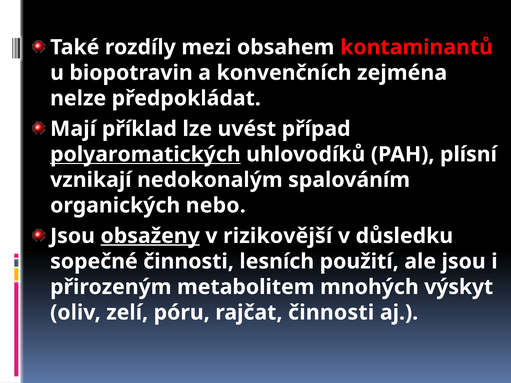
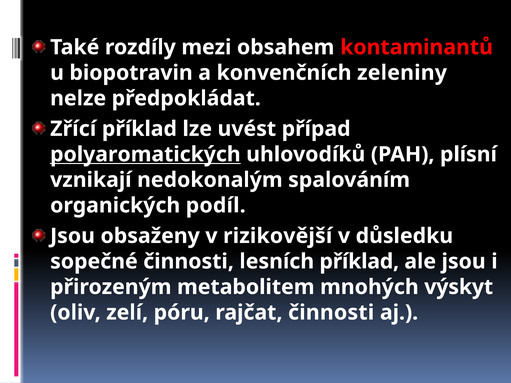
zejména: zejména -> zeleniny (402, 73)
Mají: Mají -> Zřící (73, 129)
nebo: nebo -> podíl (216, 206)
obsaženy underline: present -> none (150, 236)
lesních použití: použití -> příklad (359, 262)
